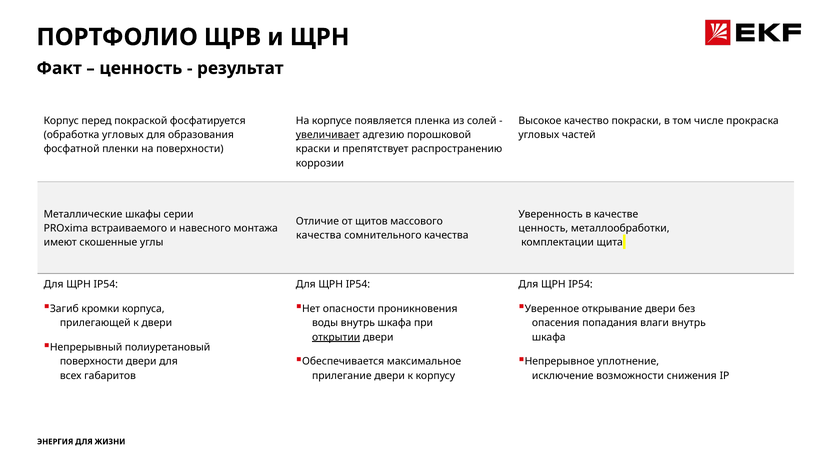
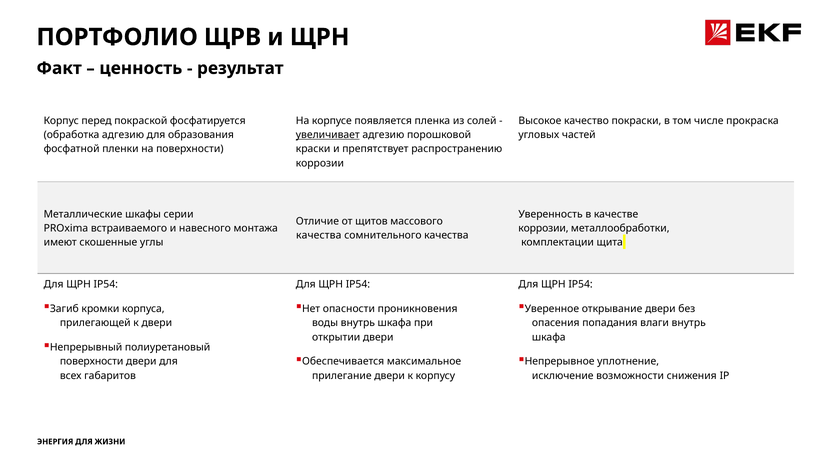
обработка угловых: угловых -> адгезию (123, 135)
ценность: ценность -> коррозии (543, 228)
открытии underline: present -> none (336, 337)
